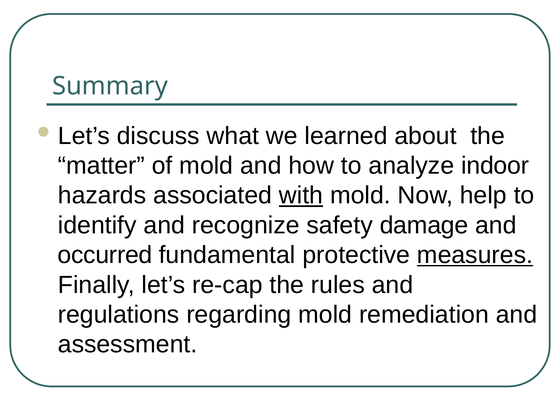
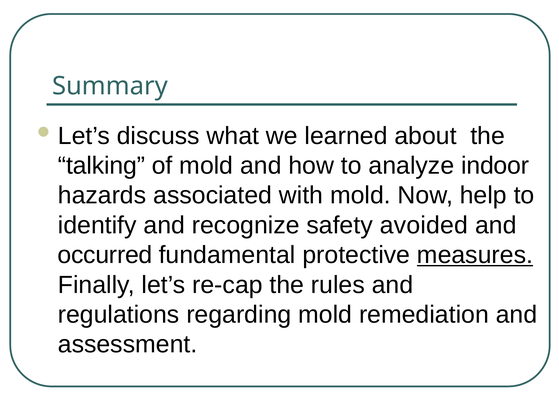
matter: matter -> talking (101, 166)
with underline: present -> none (301, 196)
damage: damage -> avoided (424, 225)
